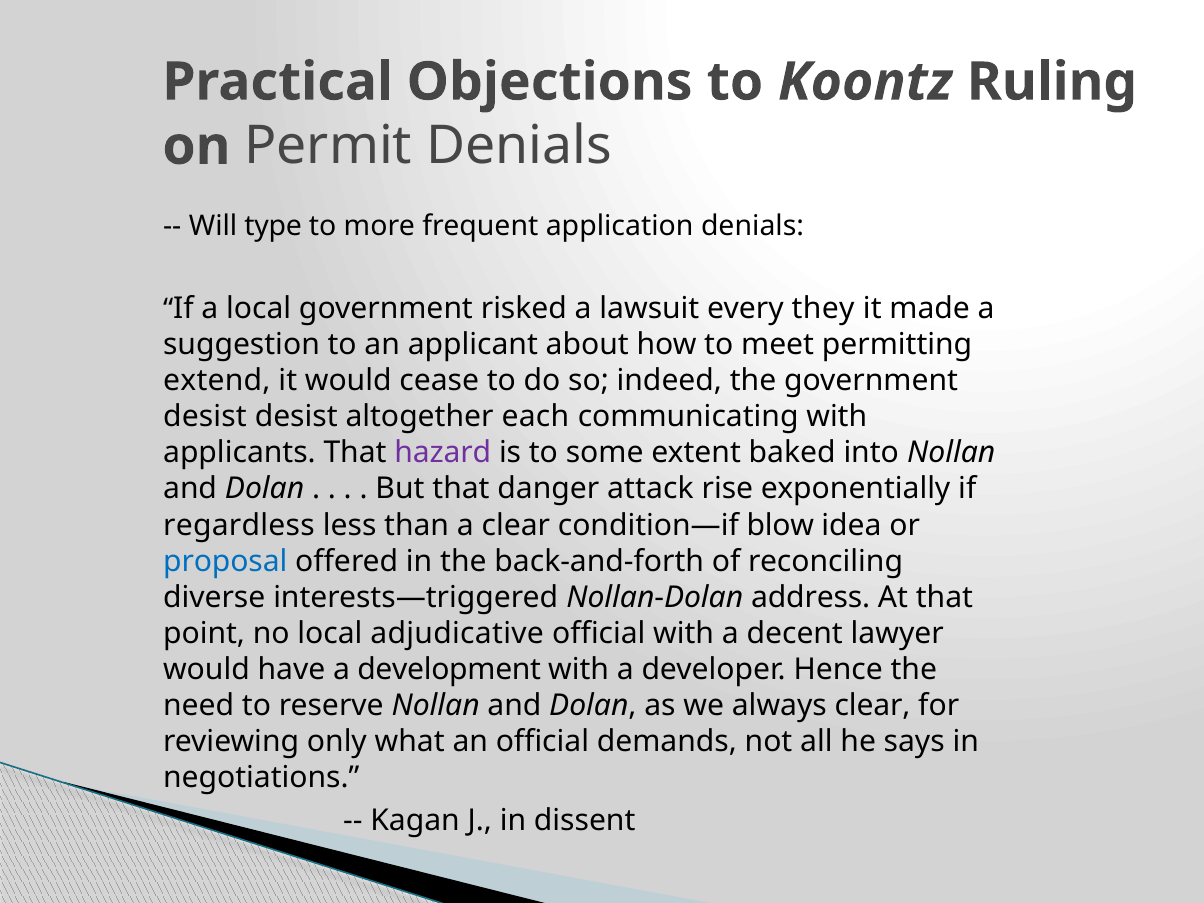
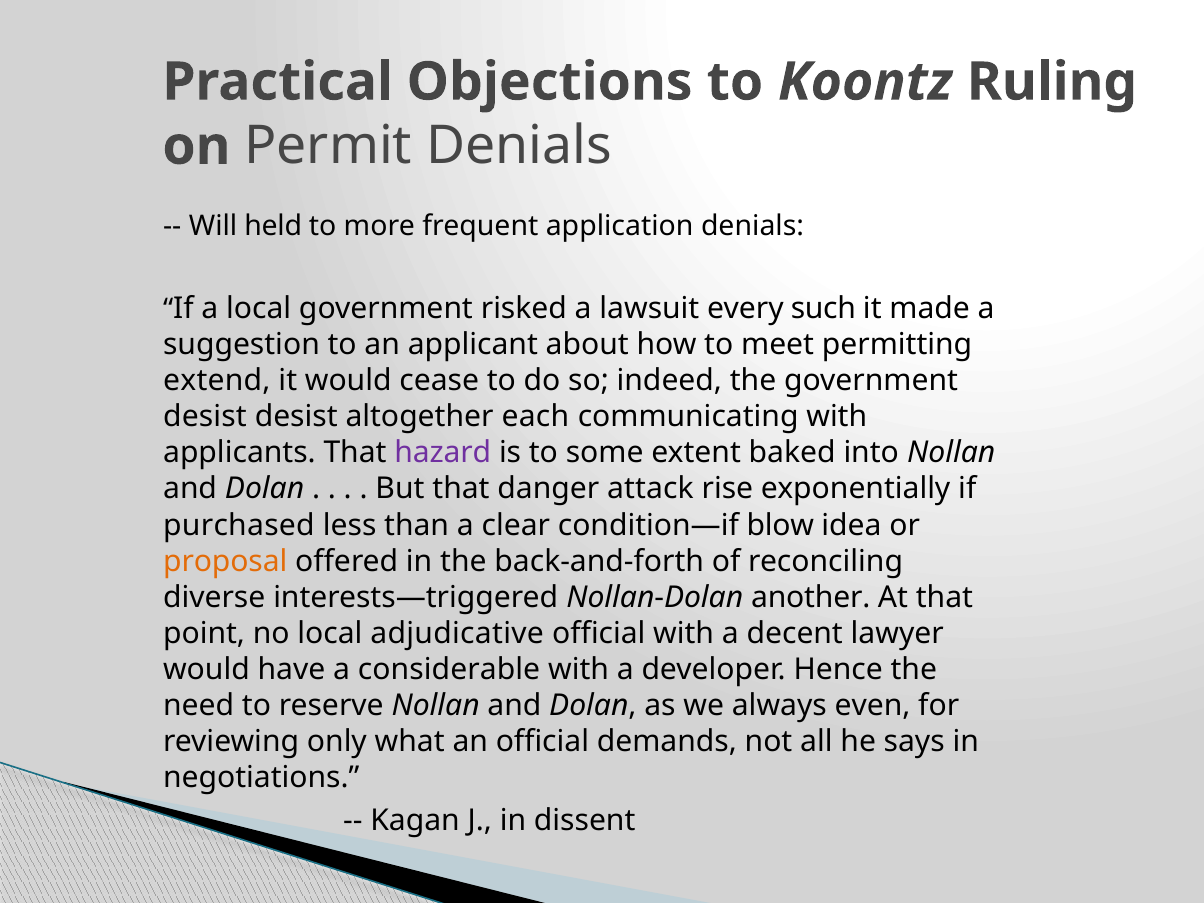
type: type -> held (273, 226)
they: they -> such (823, 308)
regardless: regardless -> purchased (239, 525)
proposal colour: blue -> orange (225, 561)
address: address -> another (811, 597)
development: development -> considerable (449, 670)
always clear: clear -> even (872, 706)
